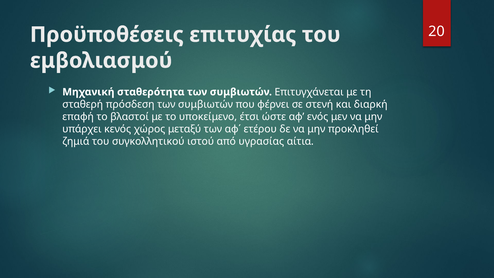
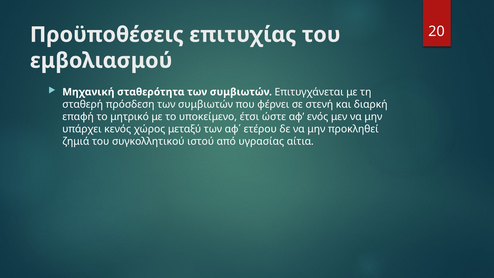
βλαστοί: βλαστοί -> μητρικό (130, 117)
